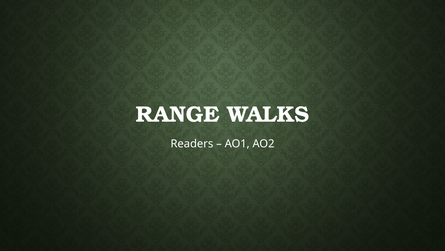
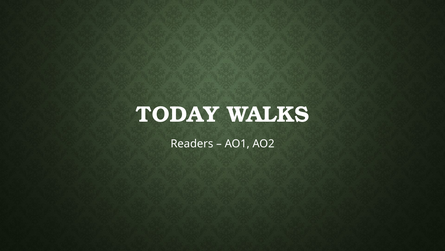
RANGE: RANGE -> TODAY (178, 114)
